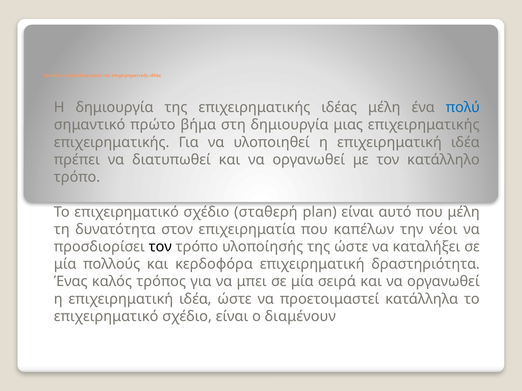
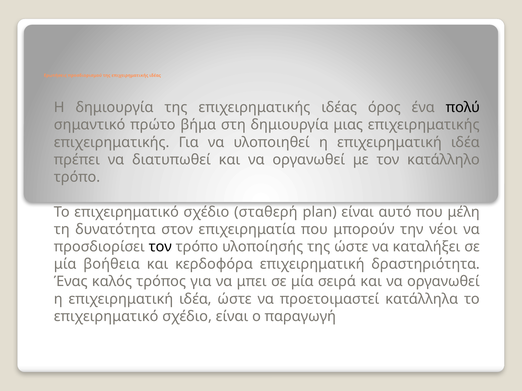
ιδέας μέλη: μέλη -> όρος (384, 108)
πολύ colour: blue -> black (463, 108)
καπέλων: καπέλων -> μπορούν (364, 230)
πολλούς: πολλούς -> βοήθεια (112, 264)
διαμένουν: διαμένουν -> παραγωγή (300, 317)
